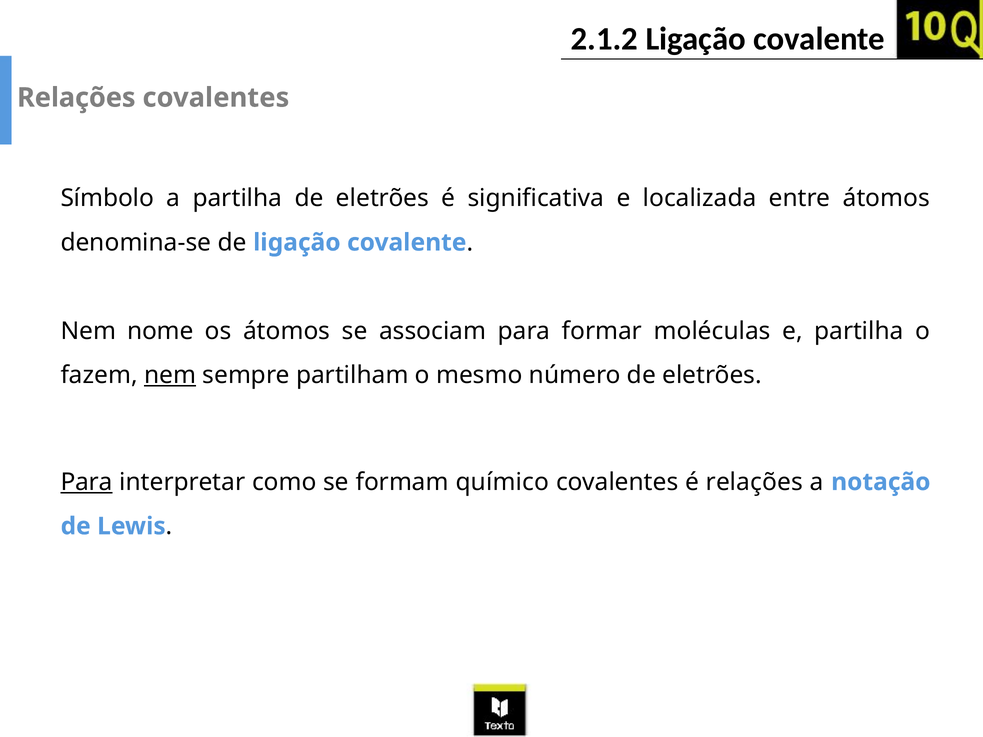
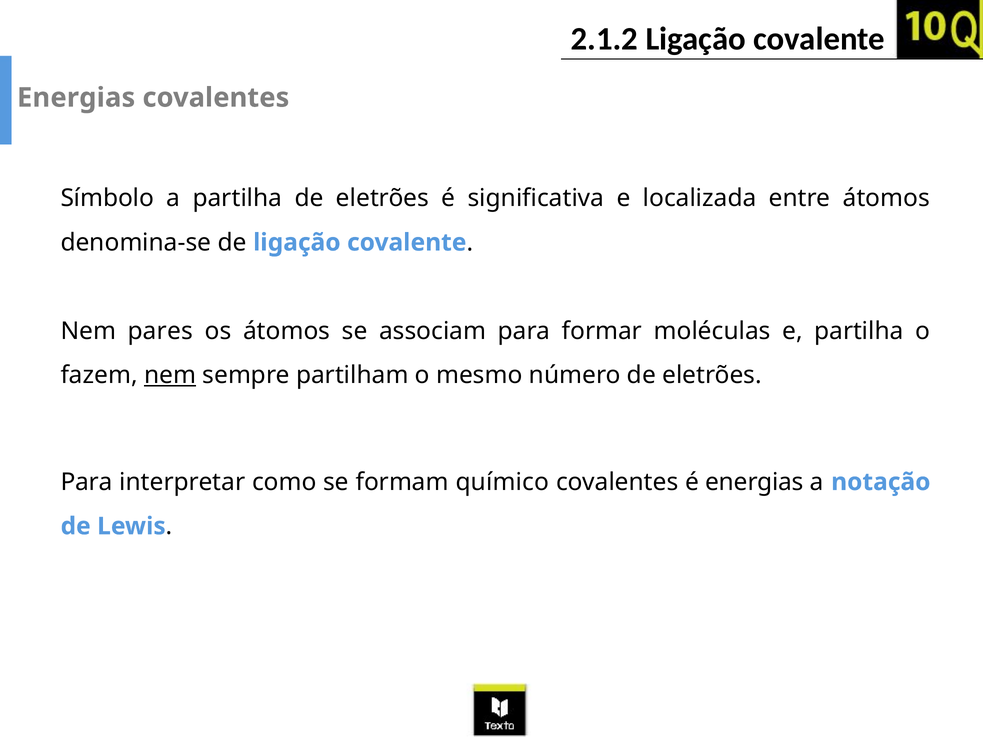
Relações: Relações -> Energias (76, 98)
nome: nome -> pares (160, 331)
Para underline: present -> none (87, 482)
é relações: relações -> energias (755, 482)
